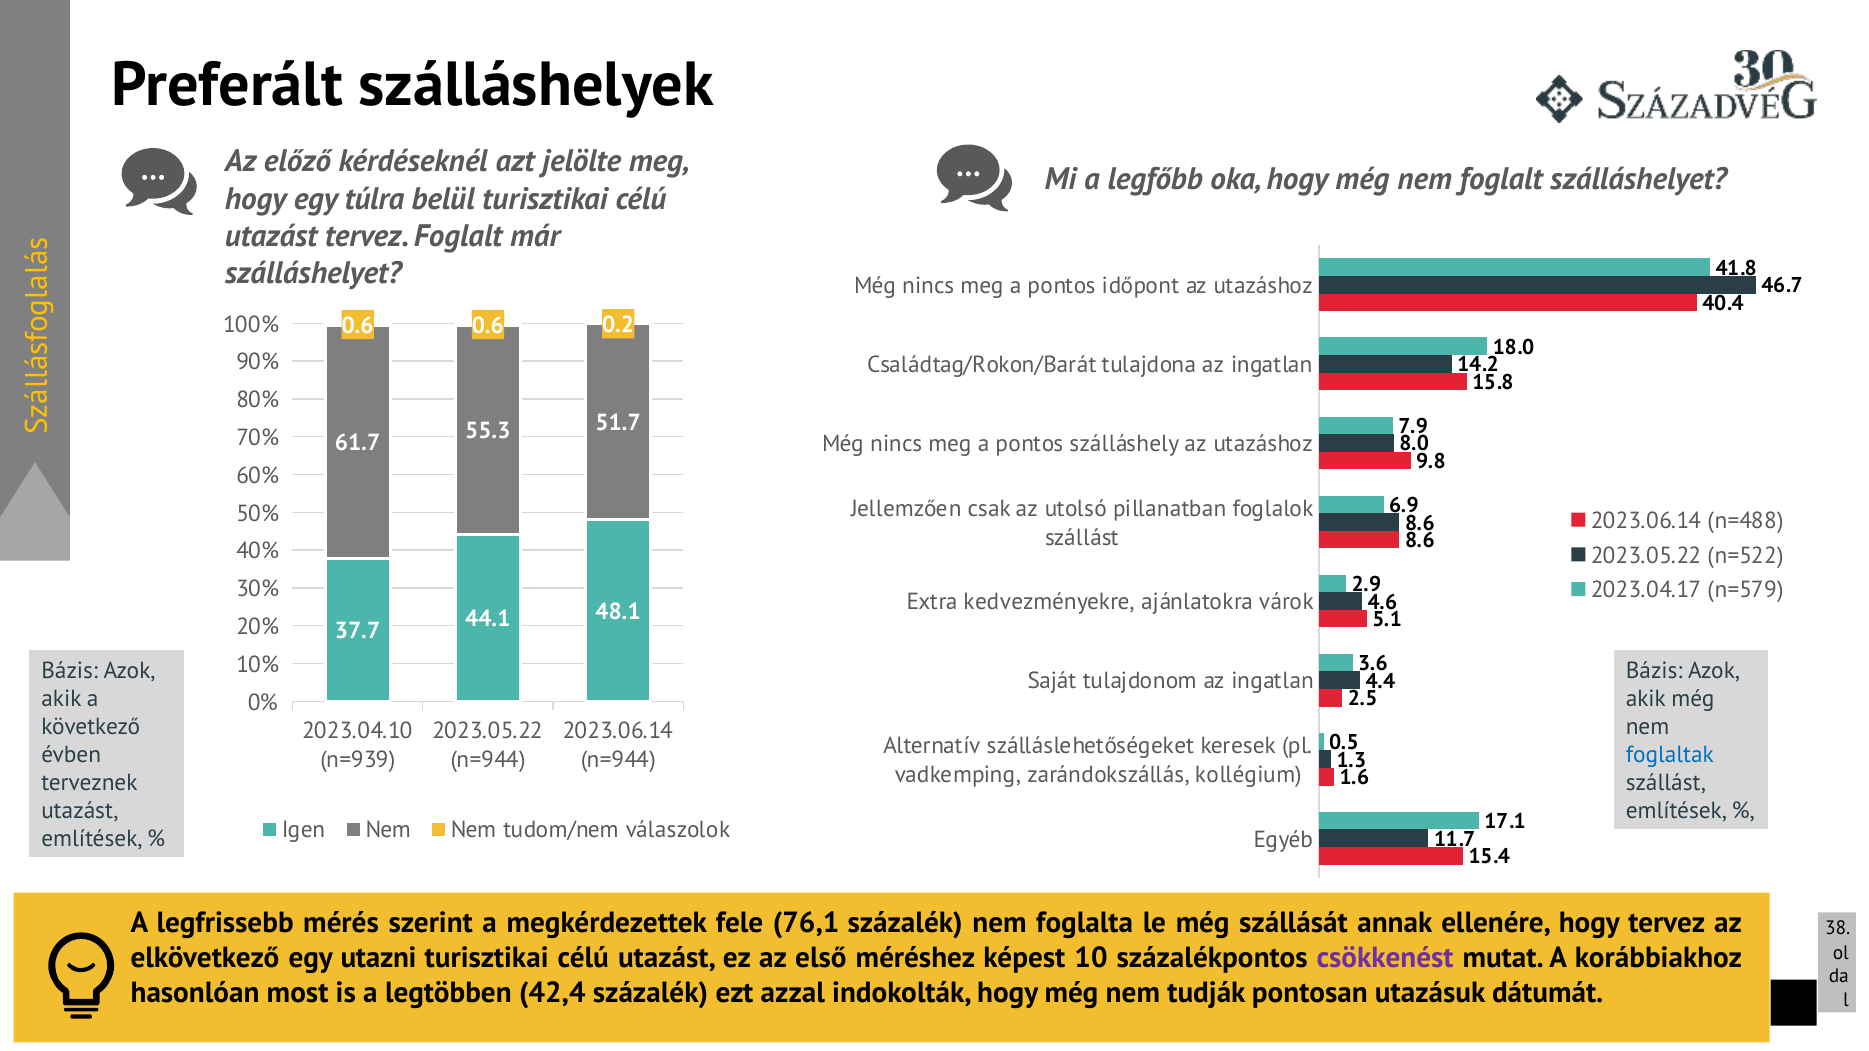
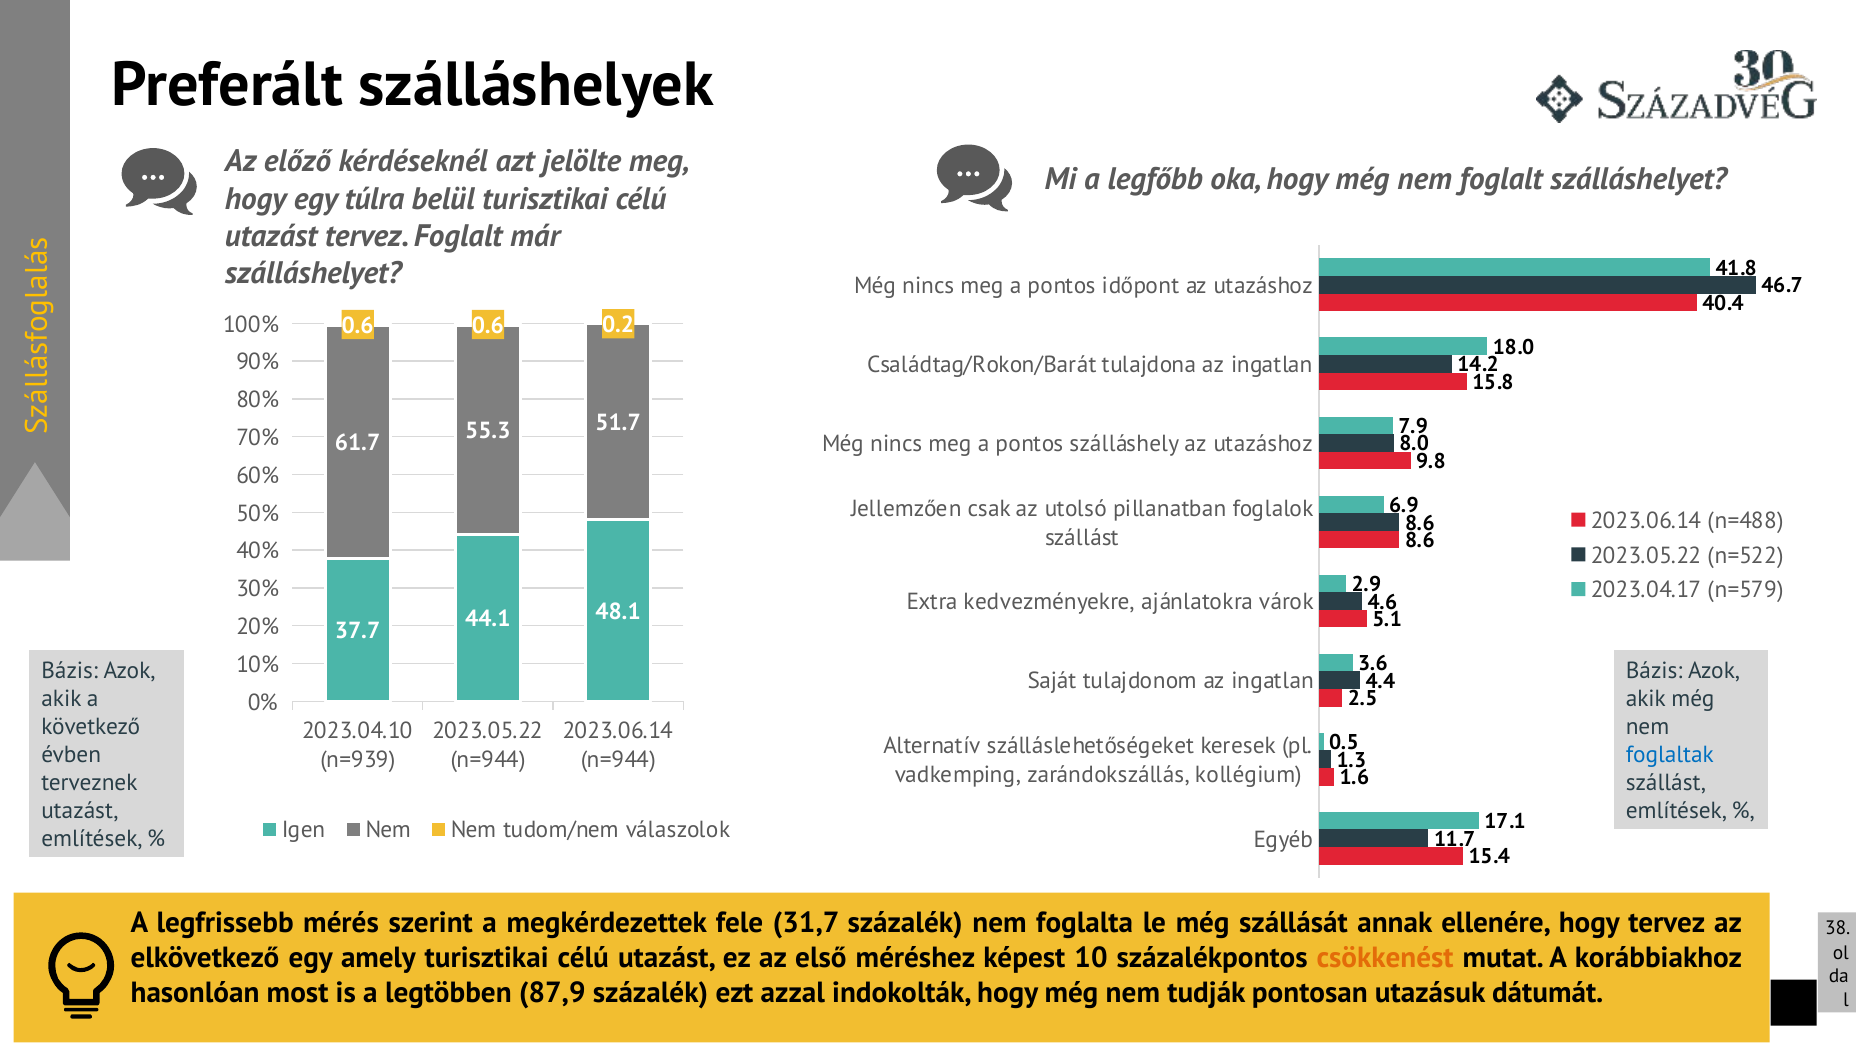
76,1: 76,1 -> 31,7 (806, 923)
utazni: utazni -> amely (378, 958)
csökkenést colour: purple -> orange (1385, 958)
42,4: 42,4 -> 87,9 (552, 993)
